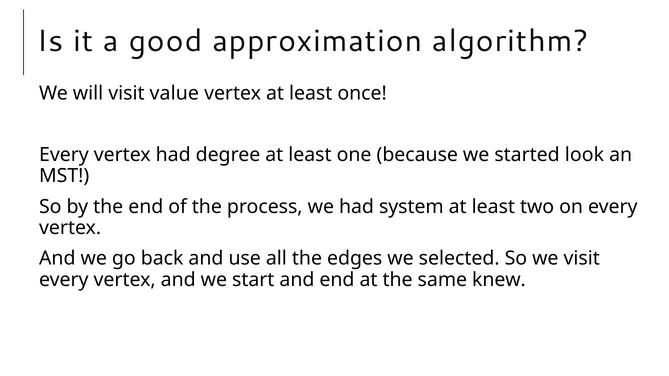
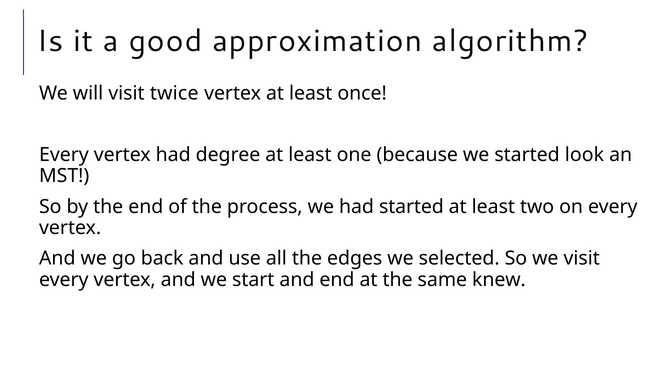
value: value -> twice (174, 93)
had system: system -> started (411, 207)
